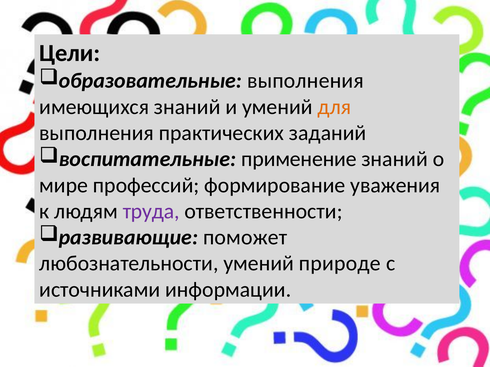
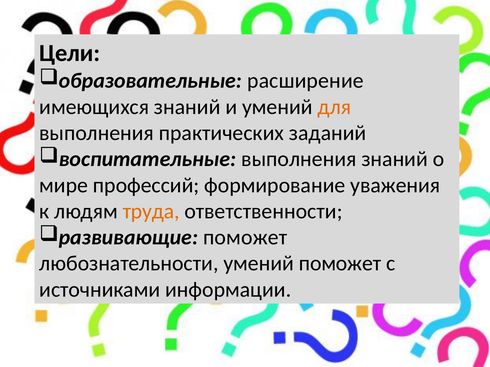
образовательные выполнения: выполнения -> расширение (305, 81)
воспитательные применение: применение -> выполнения (299, 159)
труда colour: purple -> orange (151, 212)
умений природе: природе -> поможет (340, 264)
